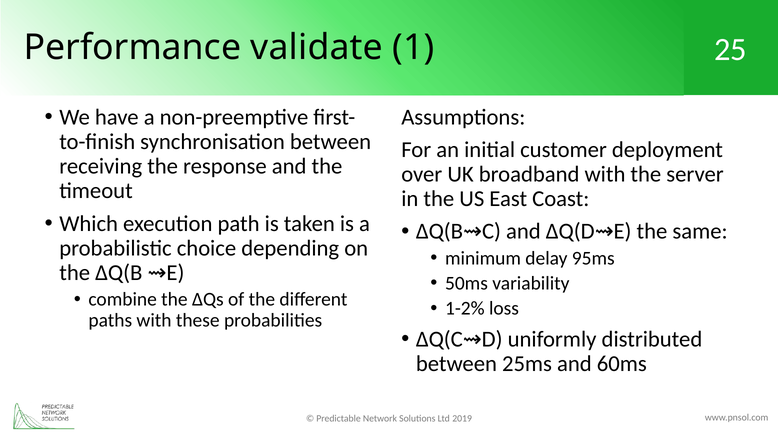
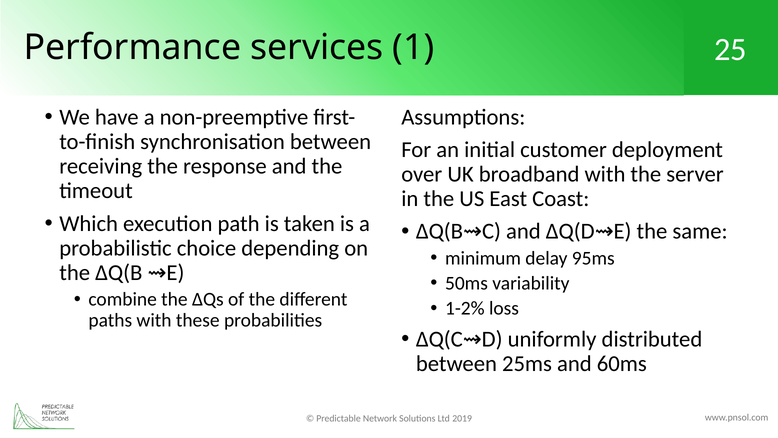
validate: validate -> services (317, 47)
